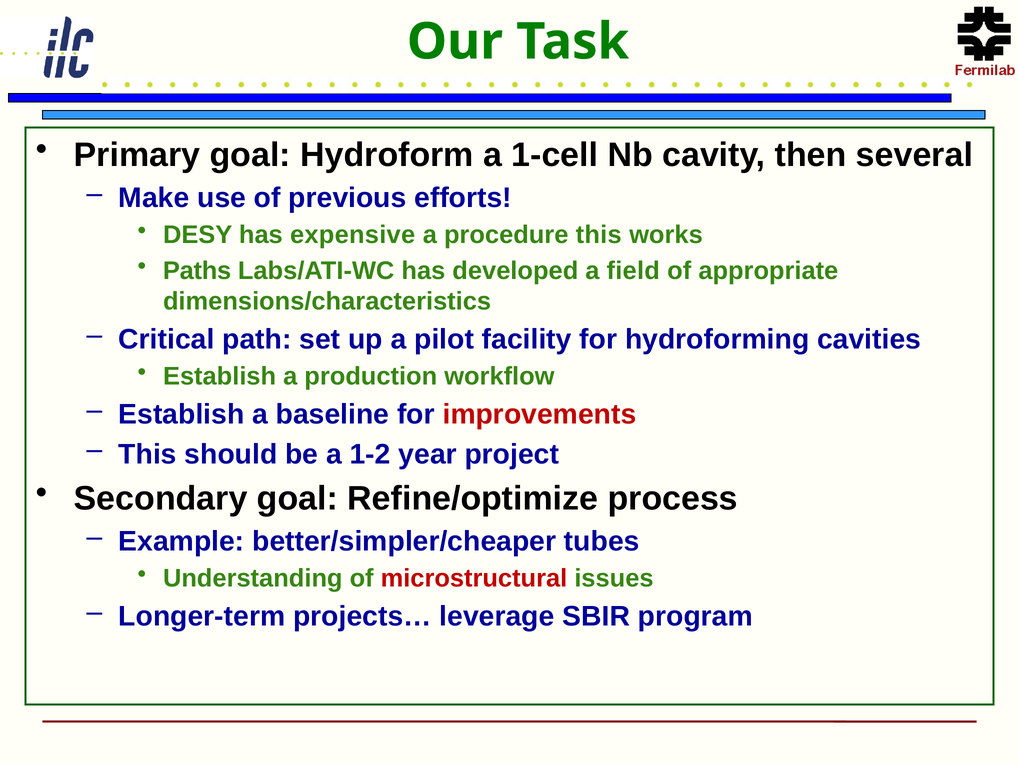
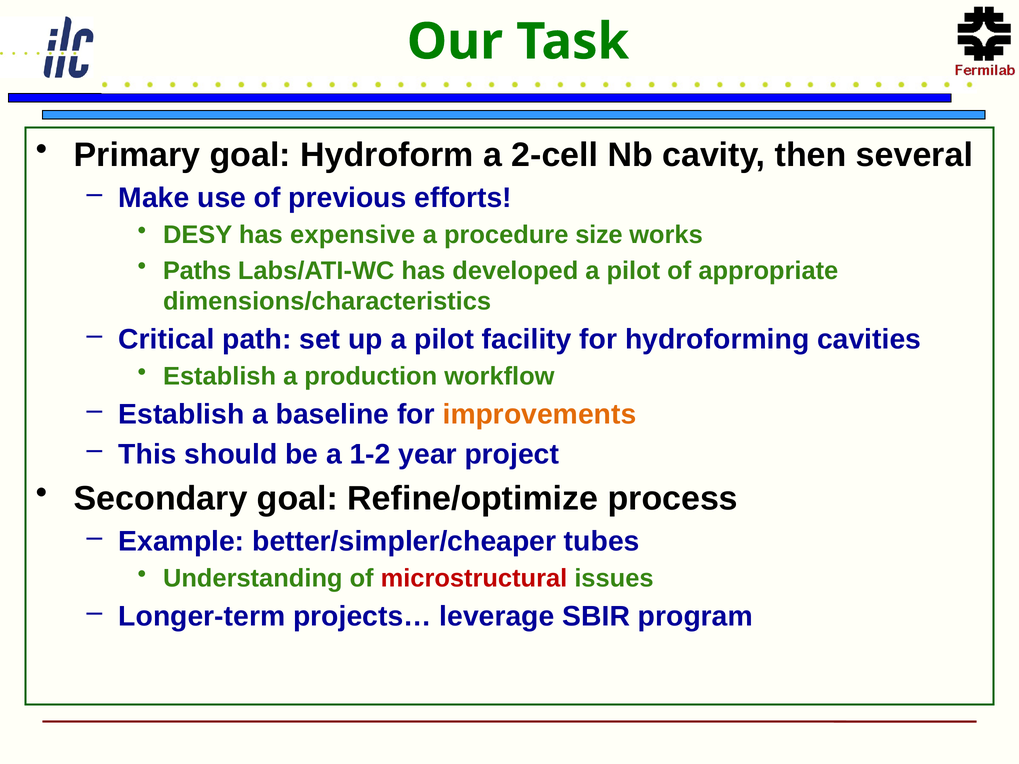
1-cell: 1-cell -> 2-cell (555, 155)
procedure this: this -> size (599, 235)
developed a field: field -> pilot (633, 271)
improvements colour: red -> orange (539, 415)
